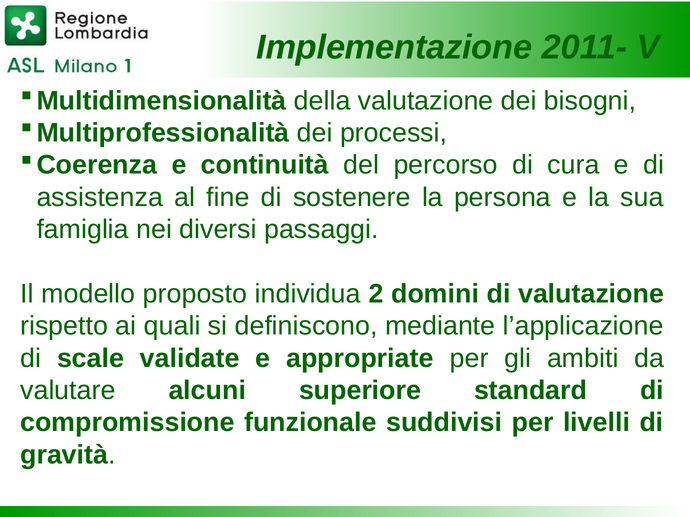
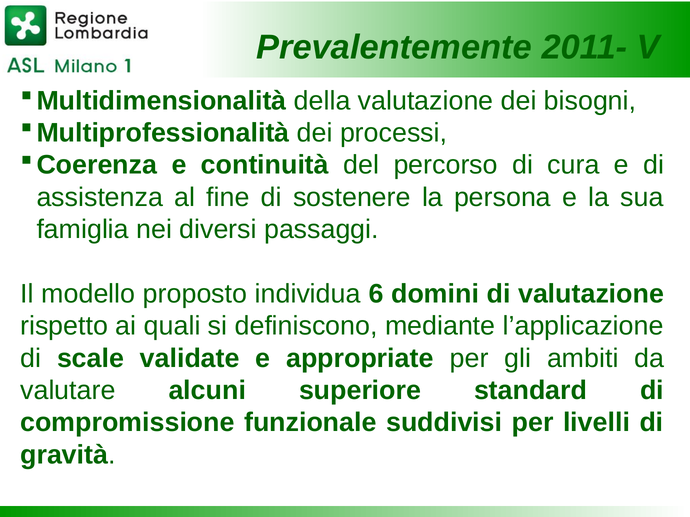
Implementazione: Implementazione -> Prevalentemente (394, 47)
2: 2 -> 6 (376, 294)
